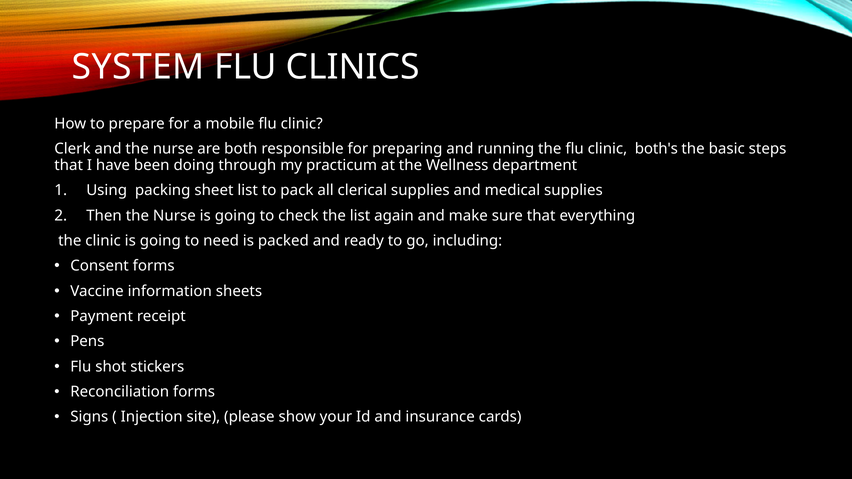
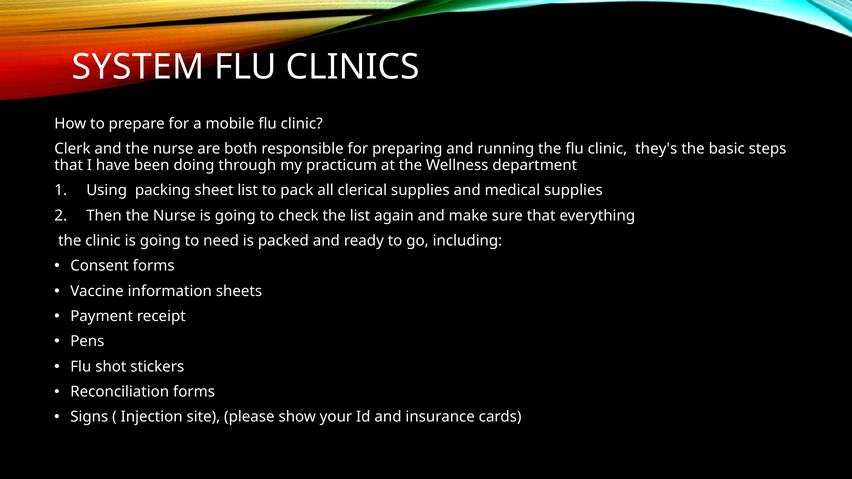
both's: both's -> they's (656, 149)
